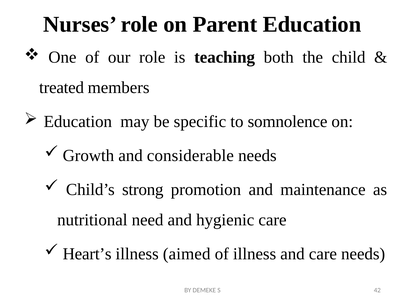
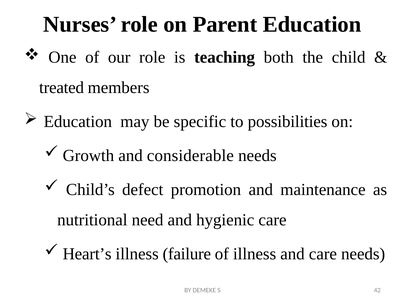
somnolence: somnolence -> possibilities (288, 122)
strong: strong -> defect (143, 190)
aimed: aimed -> failure (187, 254)
